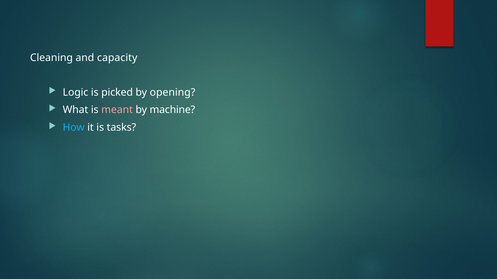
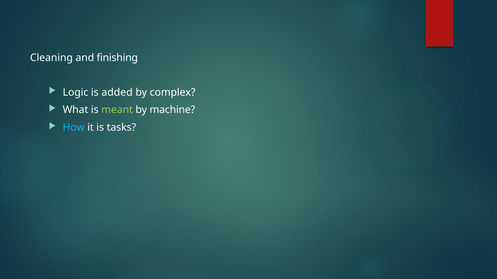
capacity: capacity -> finishing (117, 58)
picked: picked -> added (117, 92)
opening: opening -> complex (173, 92)
meant colour: pink -> light green (117, 110)
